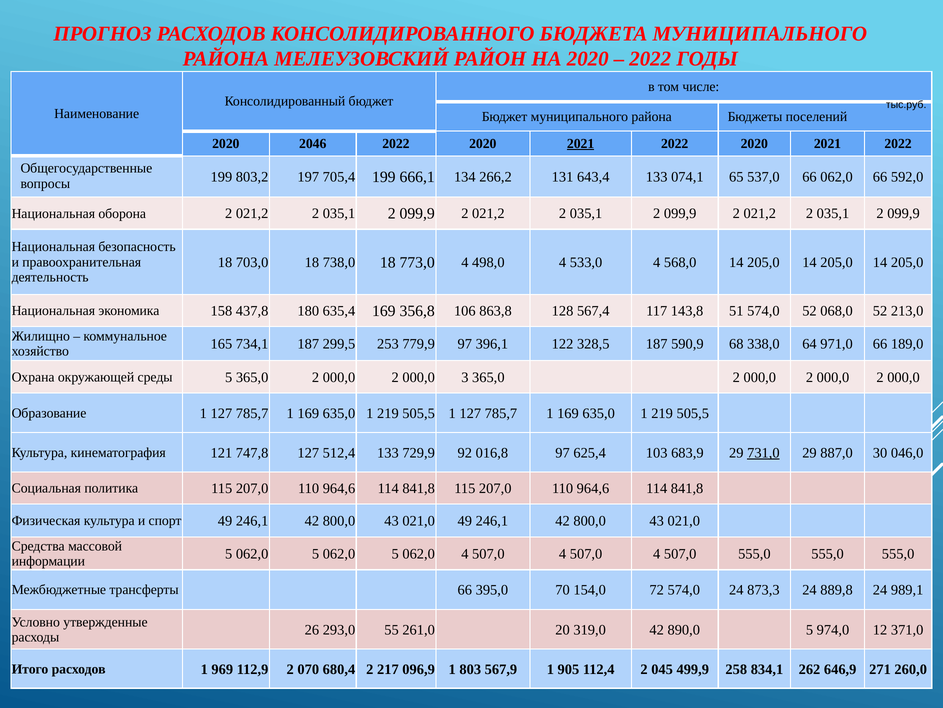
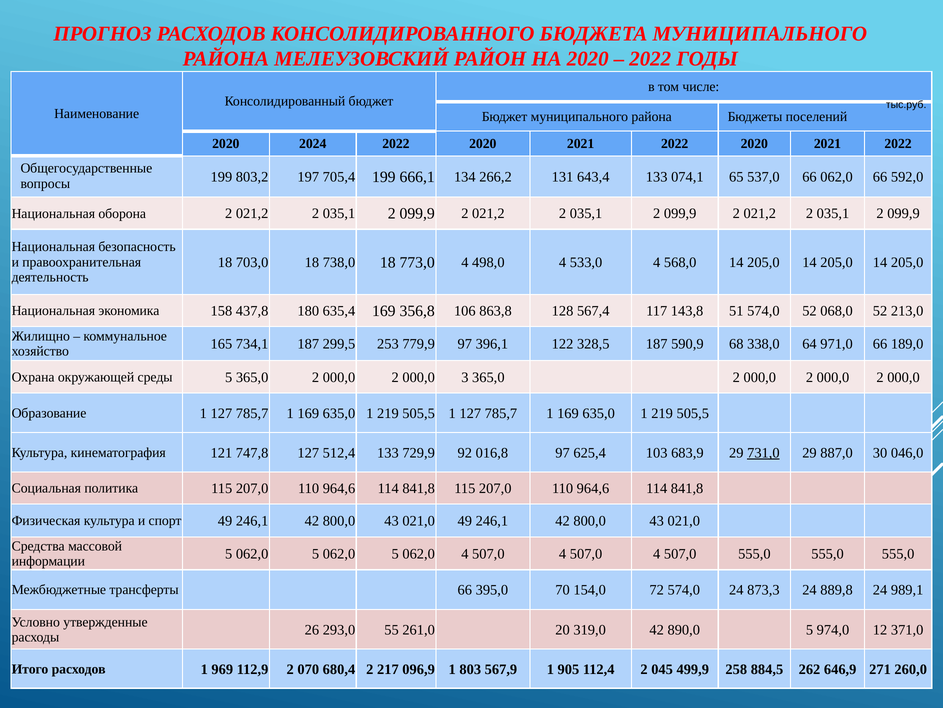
2046: 2046 -> 2024 (313, 143)
2021 underline: present -> none (581, 143)
834,1: 834,1 -> 884,5 (767, 669)
